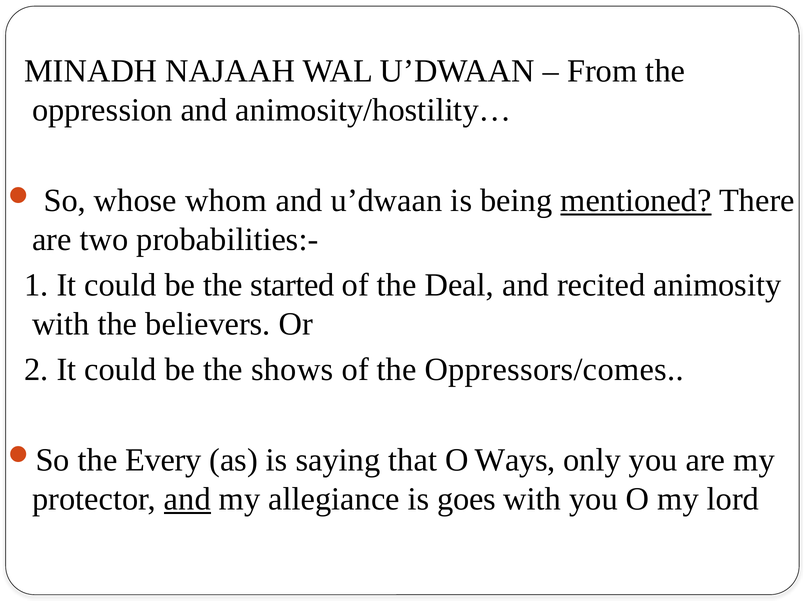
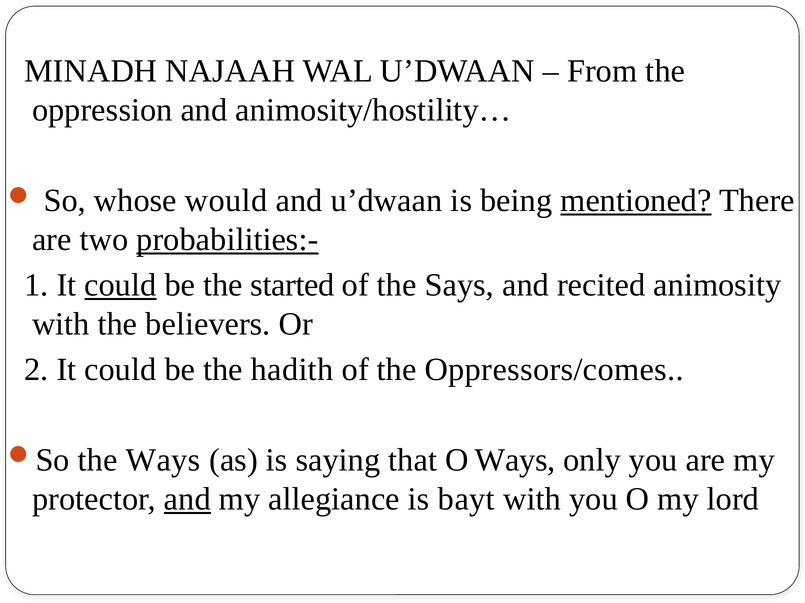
whom: whom -> would (226, 201)
probabilities:- underline: none -> present (227, 240)
could underline: none -> present (120, 285)
Deal: Deal -> Says (459, 285)
shows: shows -> hadith (292, 370)
the Every: Every -> Ways (163, 461)
goes: goes -> bayt (466, 500)
